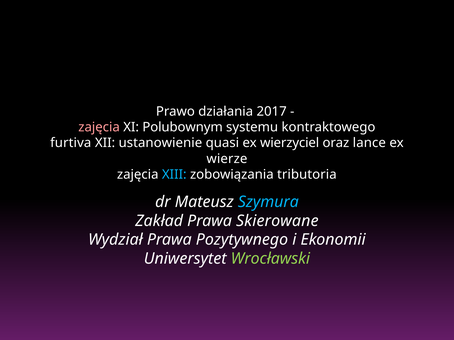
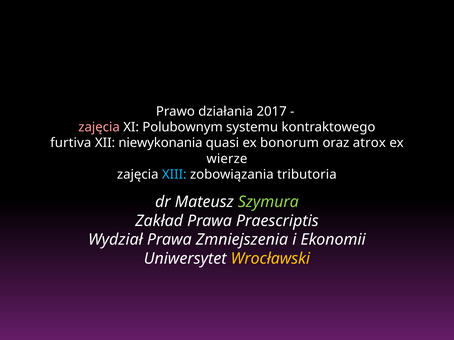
ustanowienie: ustanowienie -> niewykonania (161, 143)
wierzyciel: wierzyciel -> bonorum (290, 143)
lance: lance -> atrox (369, 143)
Szymura colour: light blue -> light green (268, 202)
Skierowane: Skierowane -> Praescriptis (277, 221)
Pozytywnego: Pozytywnego -> Zmniejszenia (242, 240)
Wrocławski colour: light green -> yellow (270, 259)
